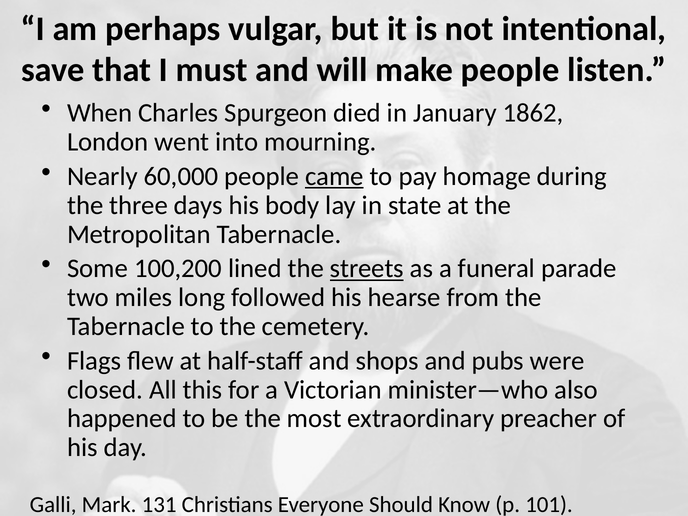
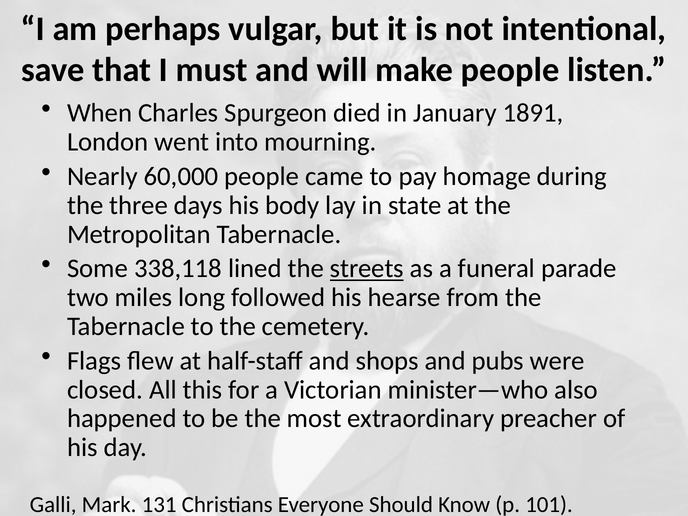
1862: 1862 -> 1891 (533, 113)
came underline: present -> none (334, 176)
100,200: 100,200 -> 338,118 (178, 269)
